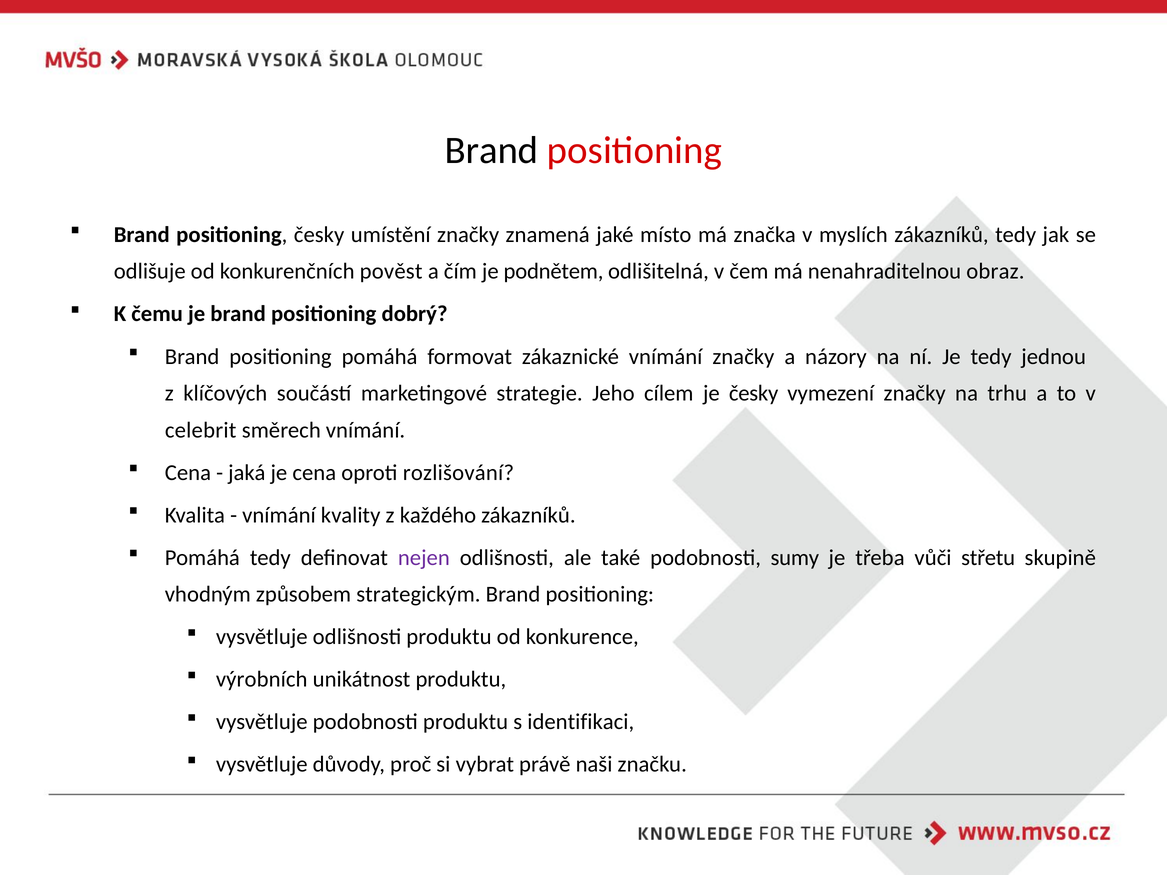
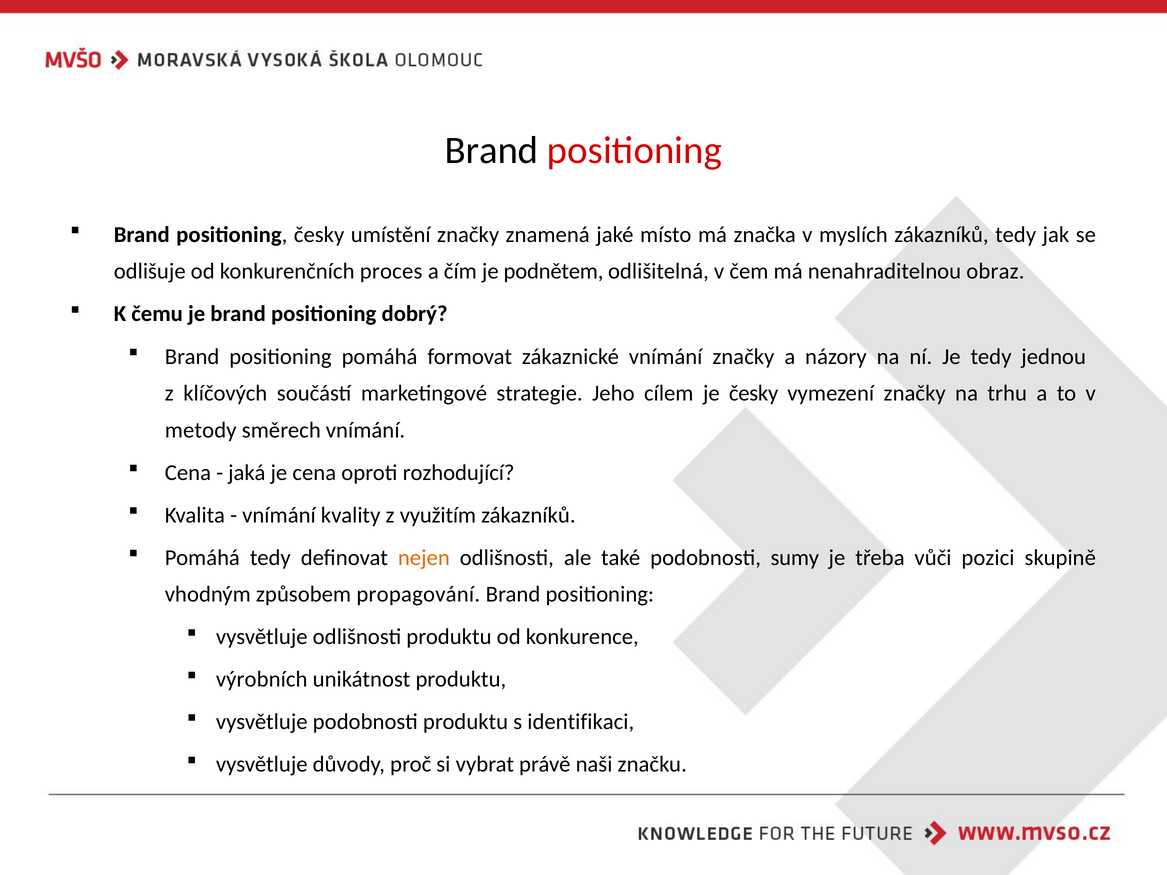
pověst: pověst -> proces (391, 272)
celebrit: celebrit -> metody (201, 430)
rozlišování: rozlišování -> rozhodující (459, 473)
každého: každého -> využitím (438, 515)
nejen colour: purple -> orange (424, 558)
střetu: střetu -> pozici (988, 558)
strategickým: strategickým -> propagování (418, 595)
